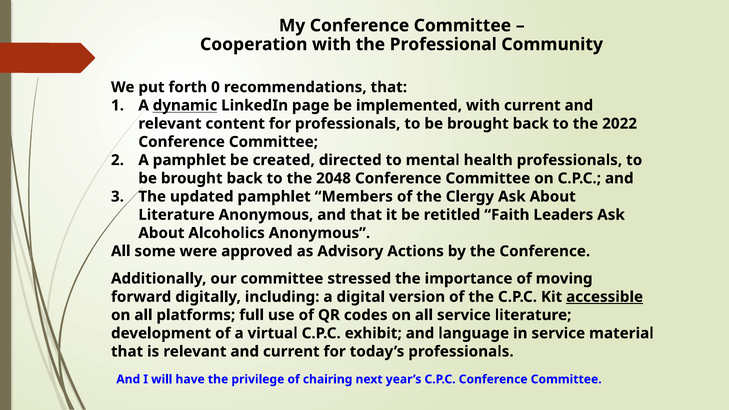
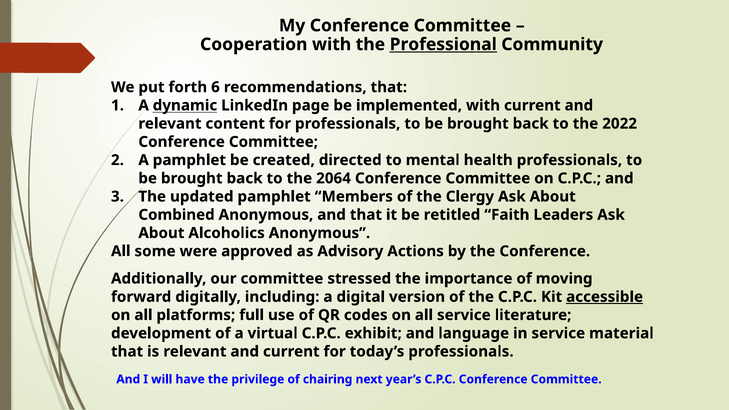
Professional underline: none -> present (443, 44)
0: 0 -> 6 (215, 87)
2048: 2048 -> 2064 (334, 178)
Literature: Literature -> Combined (177, 215)
